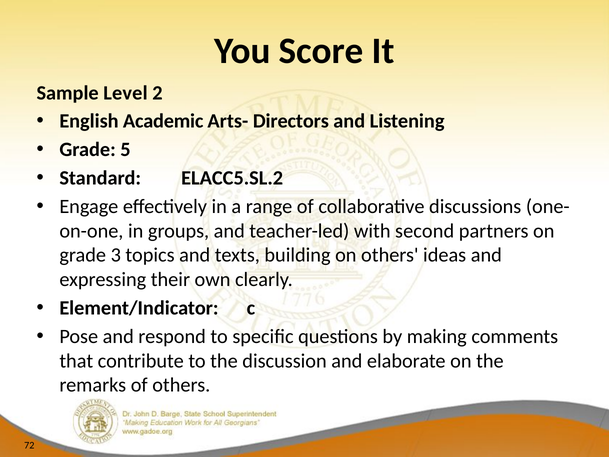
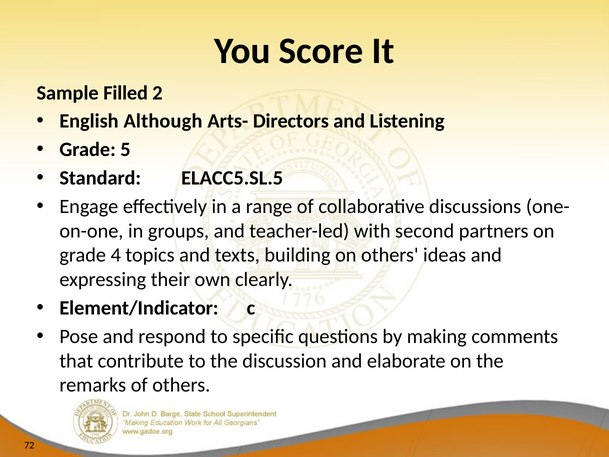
Level: Level -> Filled (126, 93)
Academic: Academic -> Although (163, 121)
ELACC5.SL.2: ELACC5.SL.2 -> ELACC5.SL.5 (232, 178)
3: 3 -> 4 (116, 255)
